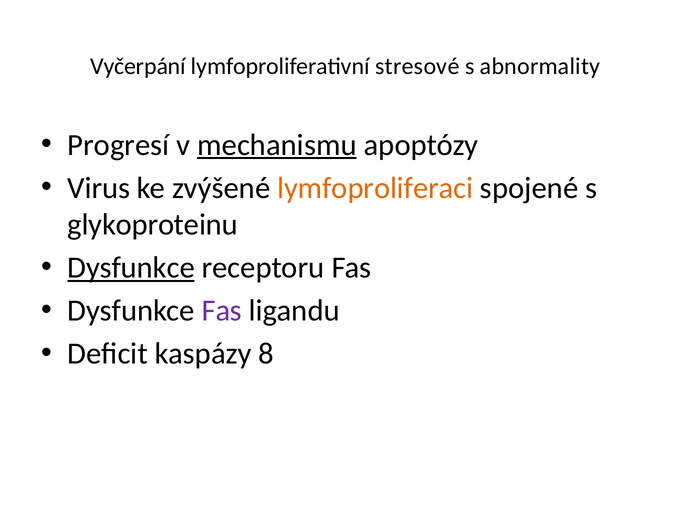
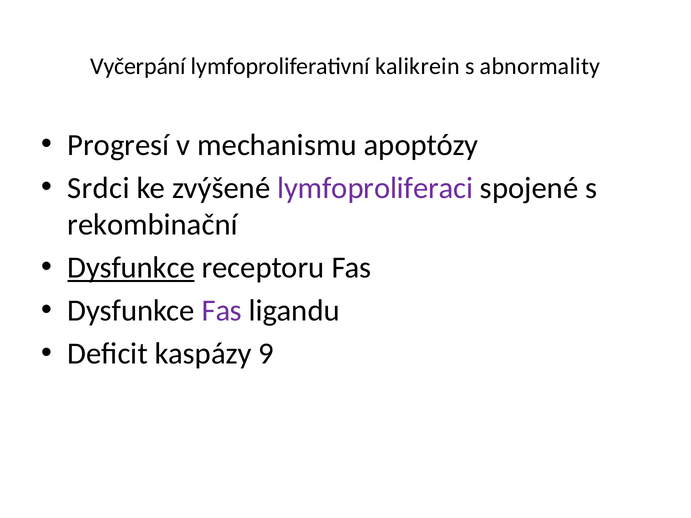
stresové: stresové -> kalikrein (417, 66)
mechanismu underline: present -> none (277, 145)
Virus: Virus -> Srdci (99, 188)
lymfoproliferaci colour: orange -> purple (375, 188)
glykoproteinu: glykoproteinu -> rekombinační (153, 225)
8: 8 -> 9 (266, 354)
